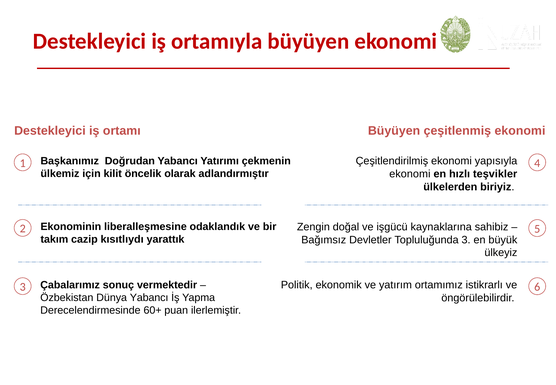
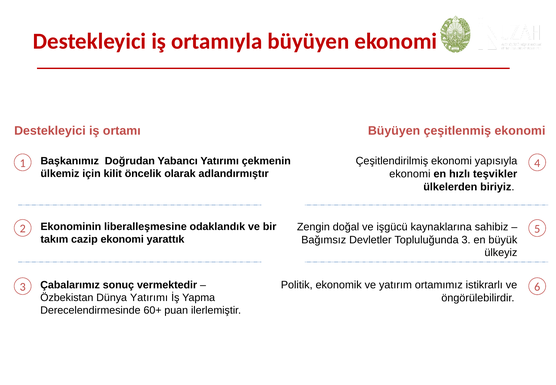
cazip kısıtlıydı: kısıtlıydı -> ekonomi (122, 239)
Dünya Yabancı: Yabancı -> Yatırımı (149, 298)
